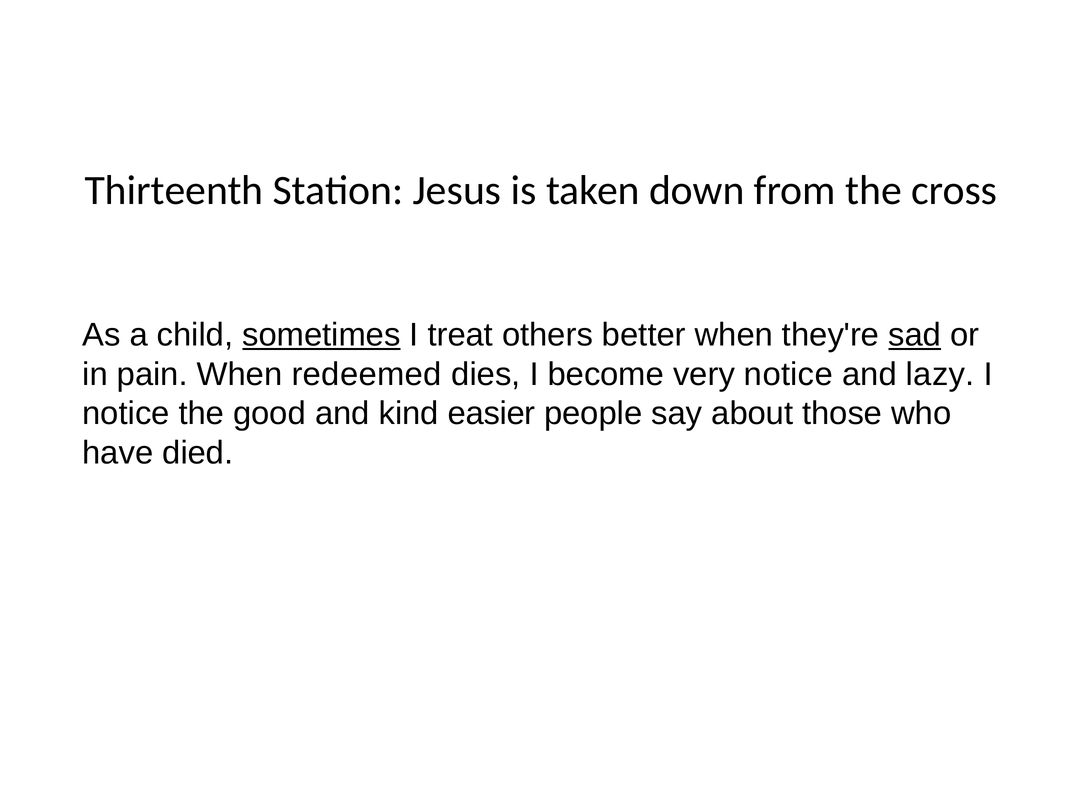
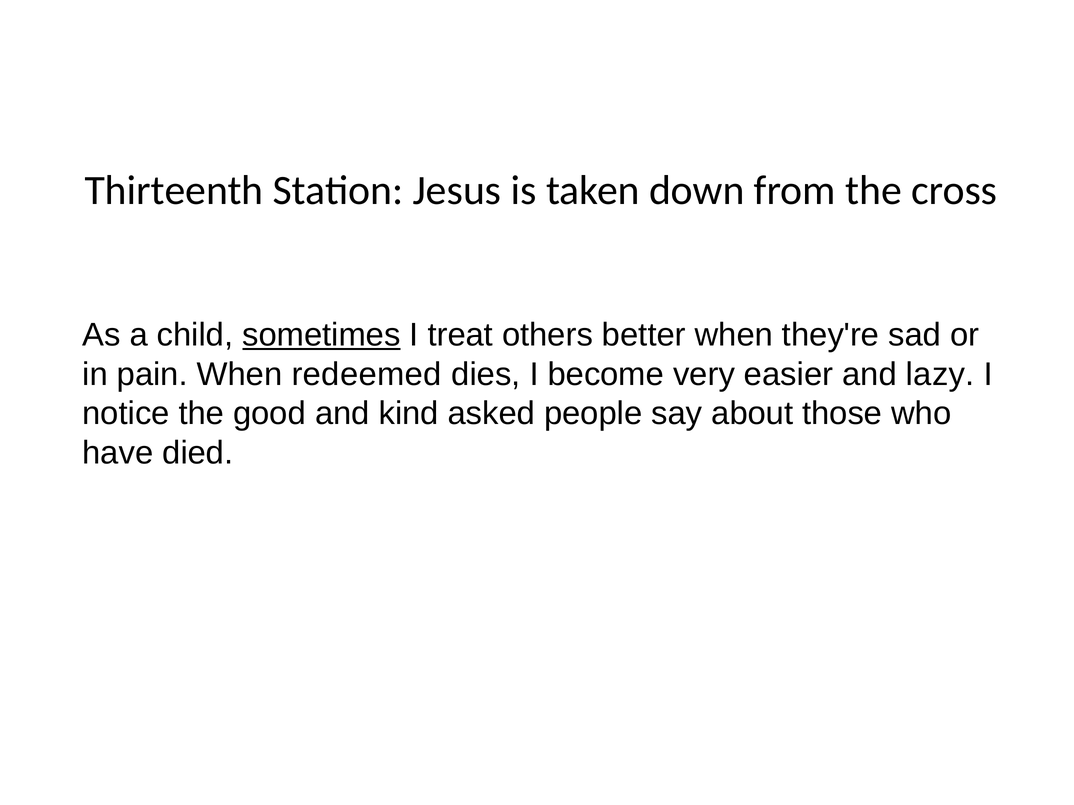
sad underline: present -> none (915, 335)
very notice: notice -> easier (789, 375)
easier: easier -> asked (491, 414)
